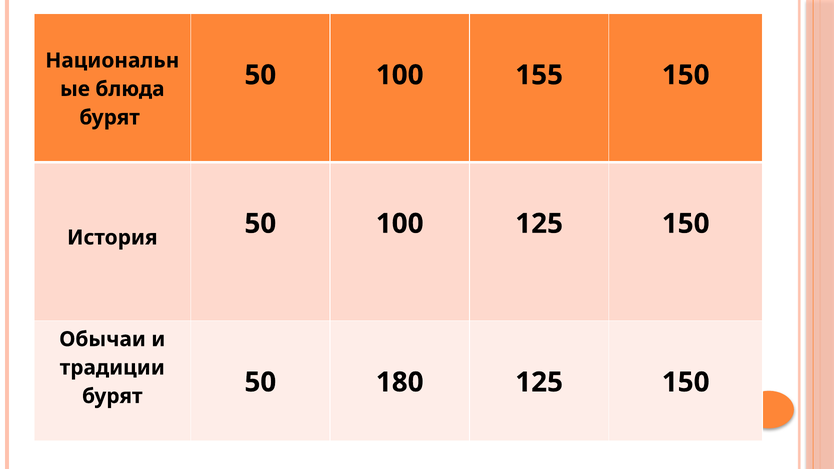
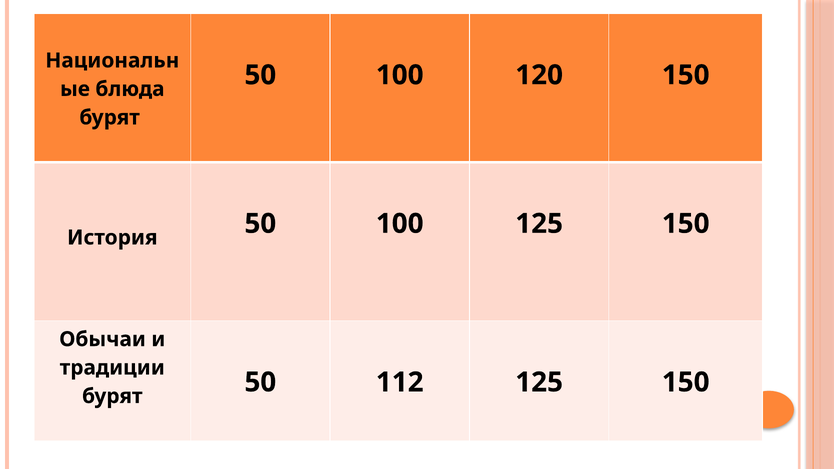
155: 155 -> 120 (539, 75)
180: 180 -> 112 (400, 382)
